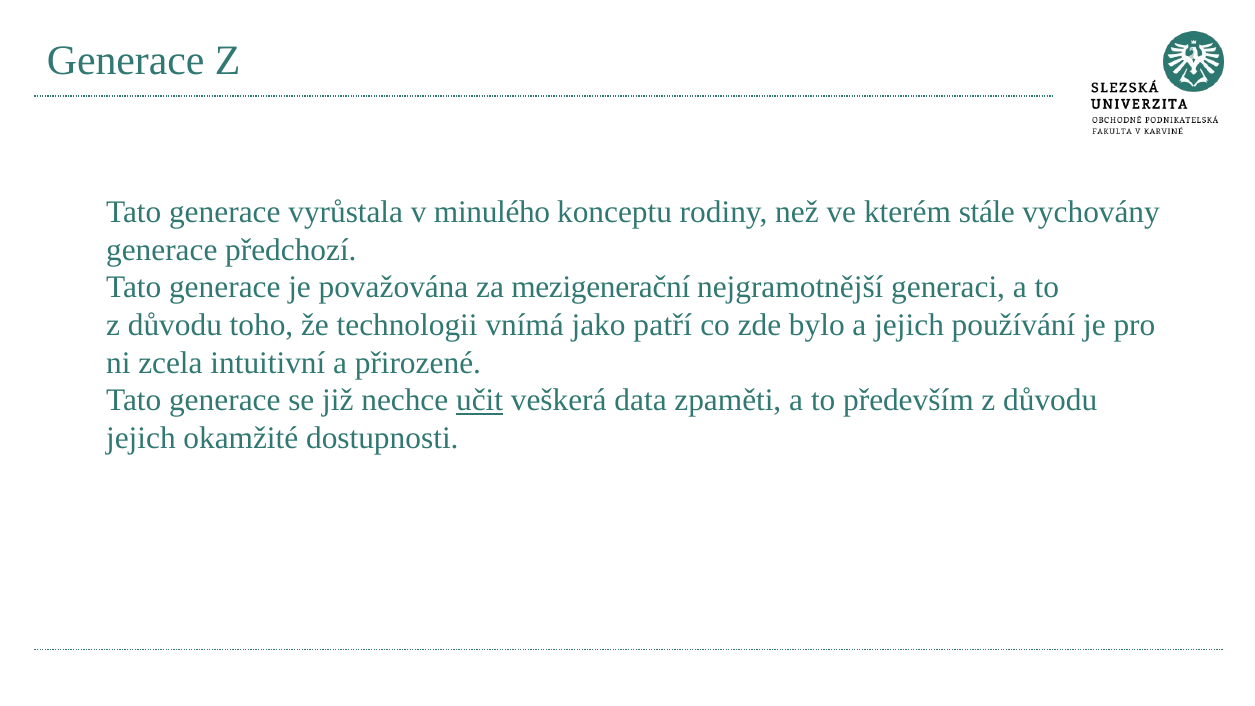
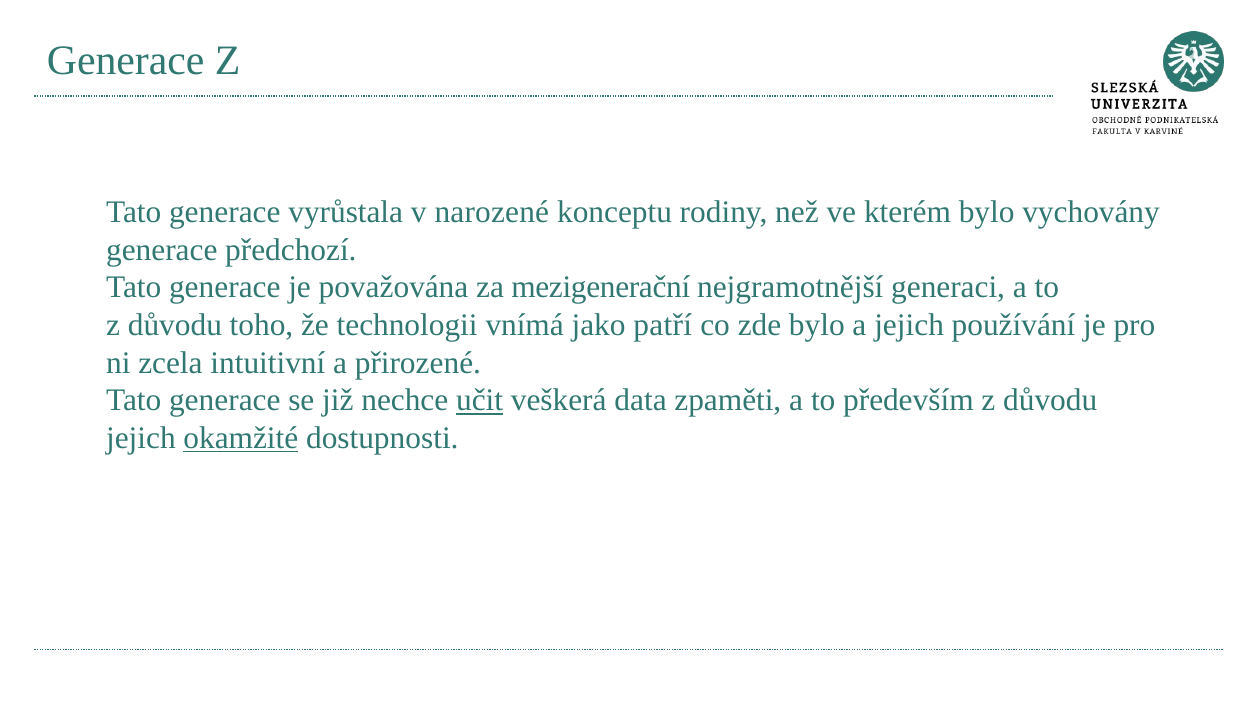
minulého: minulého -> narozené (492, 212)
kterém stále: stále -> bylo (987, 212)
okamžité underline: none -> present (241, 438)
